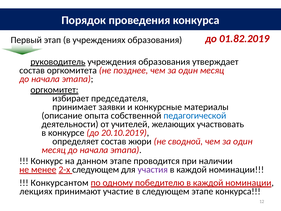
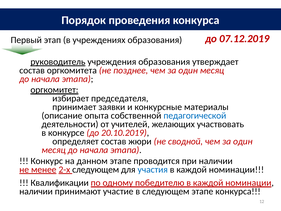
01.82.2019: 01.82.2019 -> 07.12.2019 (244, 39)
участия colour: purple -> blue (153, 169)
Конкурсантом: Конкурсантом -> Квалификации (60, 183)
лекциях: лекциях -> наличии (36, 191)
